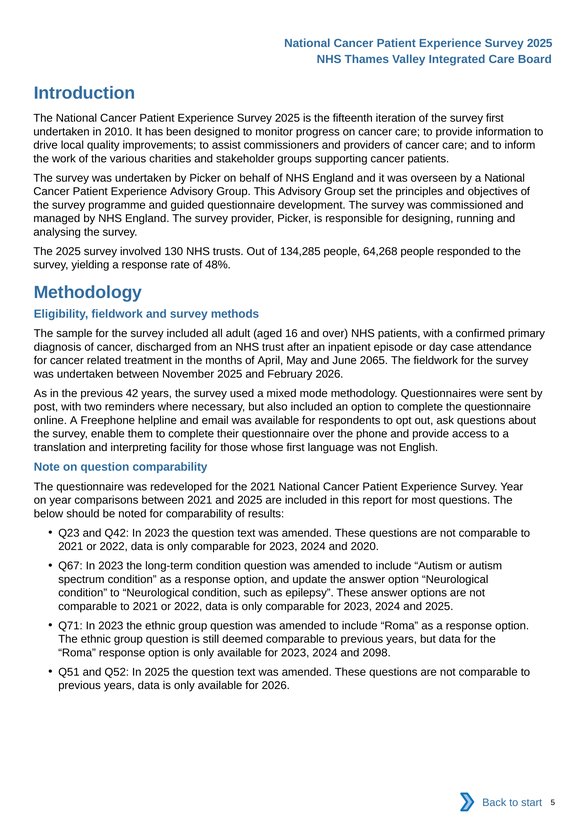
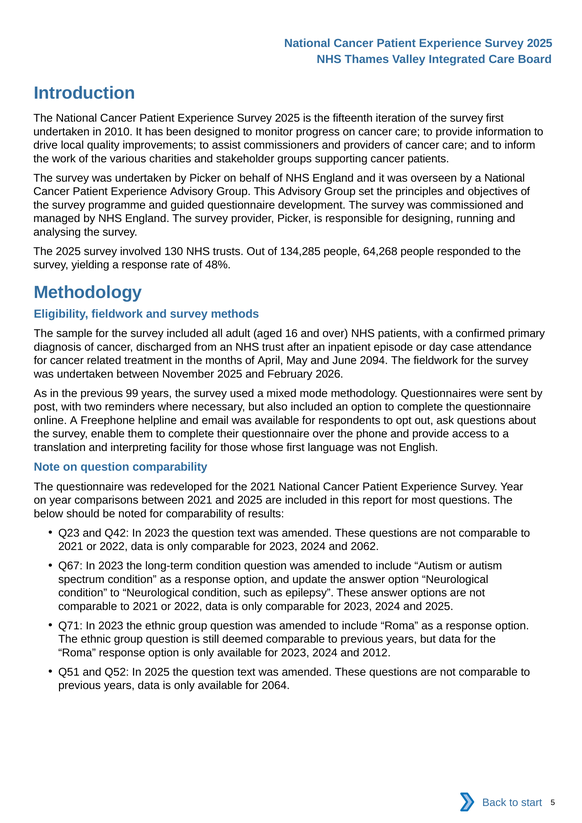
2065: 2065 -> 2094 (374, 361)
42: 42 -> 99 (132, 394)
2020: 2020 -> 2062 (365, 547)
2098: 2098 -> 2012 (377, 653)
for 2026: 2026 -> 2064 (276, 686)
